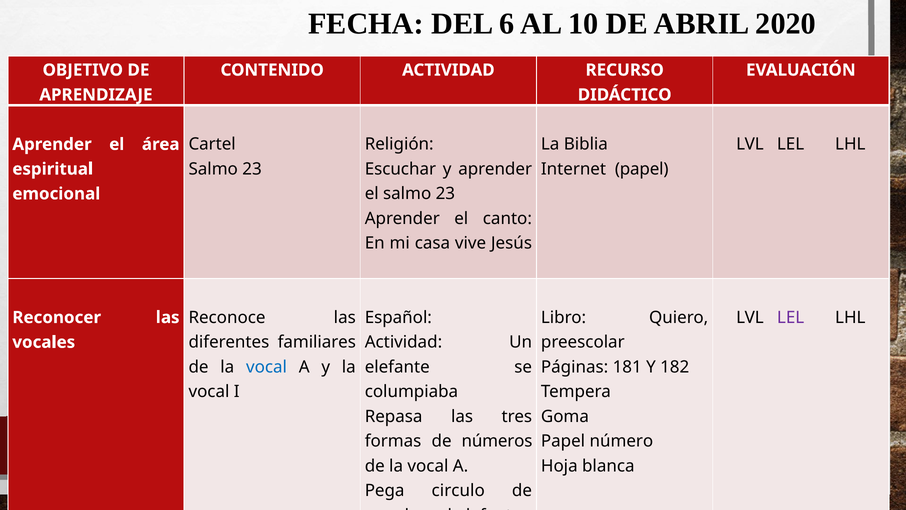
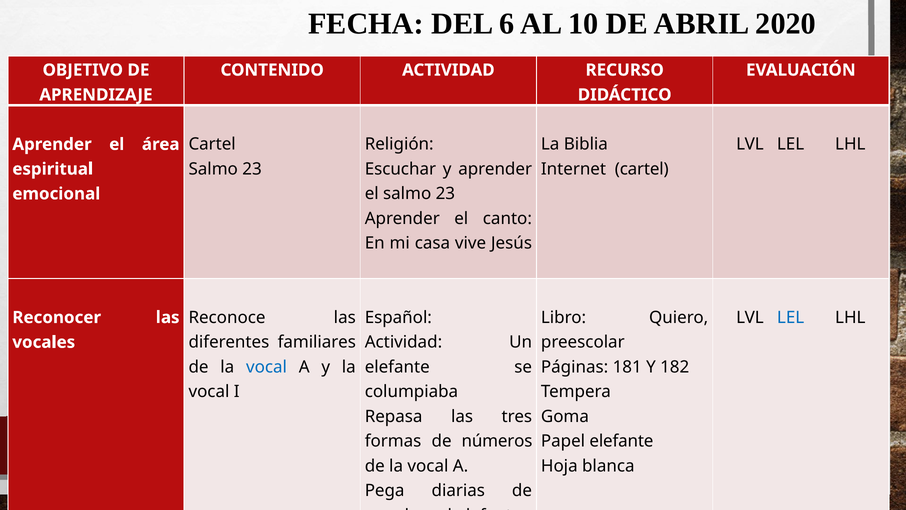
Internet papel: papel -> cartel (642, 169)
LEL colour: purple -> blue (791, 317)
Papel número: número -> elefante (621, 441)
circulo: circulo -> diarias (458, 490)
